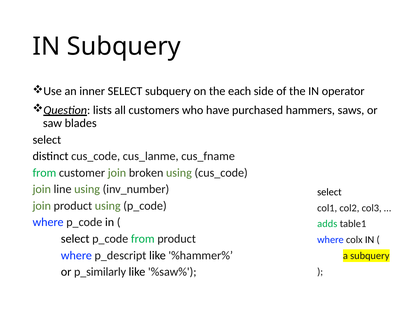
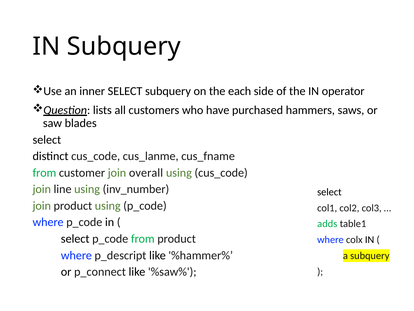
broken: broken -> overall (146, 172)
p_similarly: p_similarly -> p_connect (100, 271)
